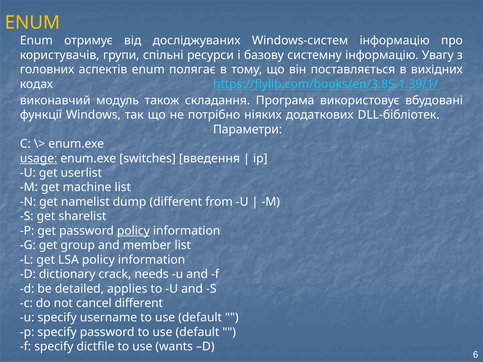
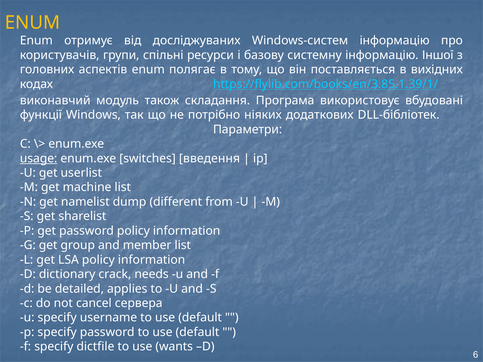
Увагу: Увагу -> Іншої (438, 55)
policy underline: present -> none (133, 231)
cancel different: different -> сервера (139, 303)
